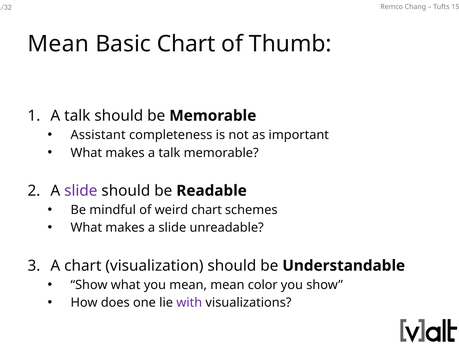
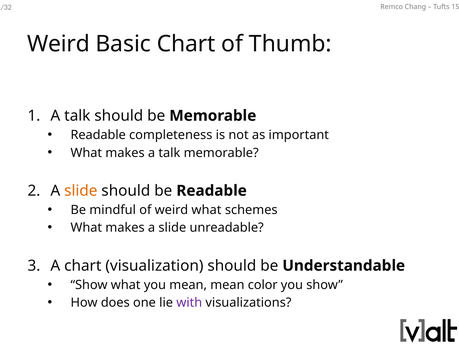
Mean: Mean -> Weird (59, 44)
Assistant: Assistant -> Readable (98, 135)
slide colour: purple -> orange (81, 191)
weird chart: chart -> what (206, 210)
